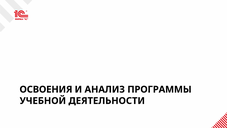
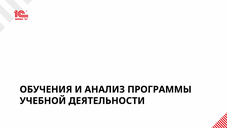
ОСВОЕНИЯ: ОСВОЕНИЯ -> ОБУЧЕНИЯ (46, 89)
